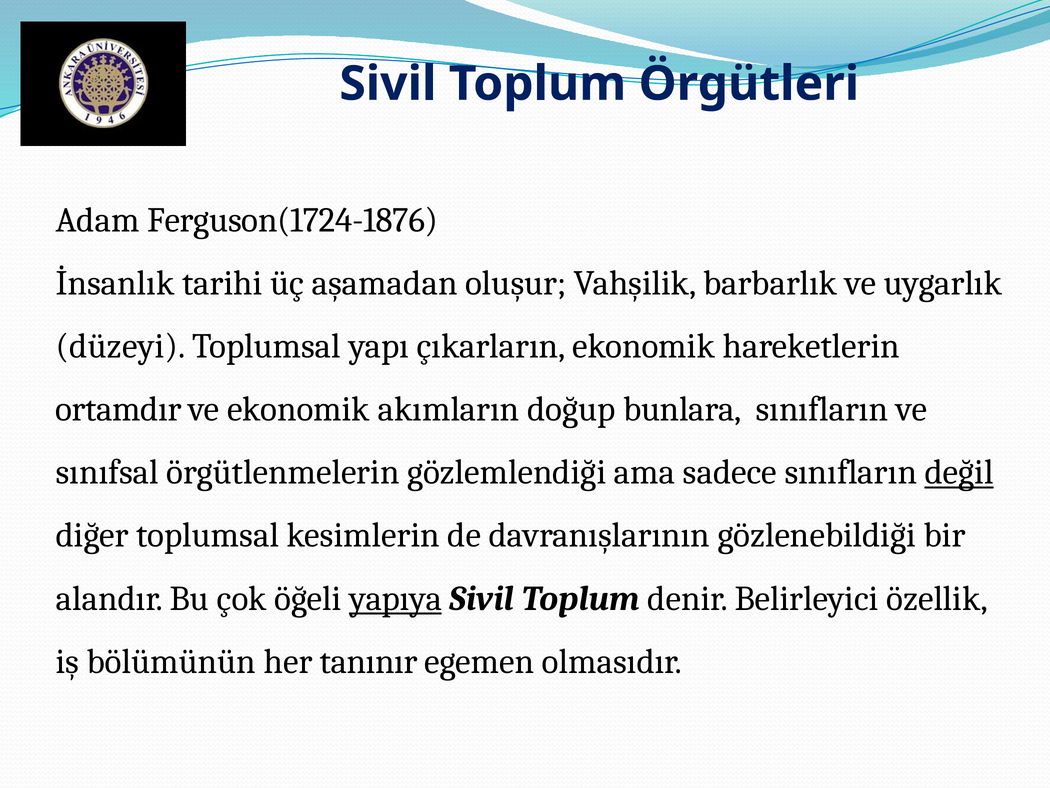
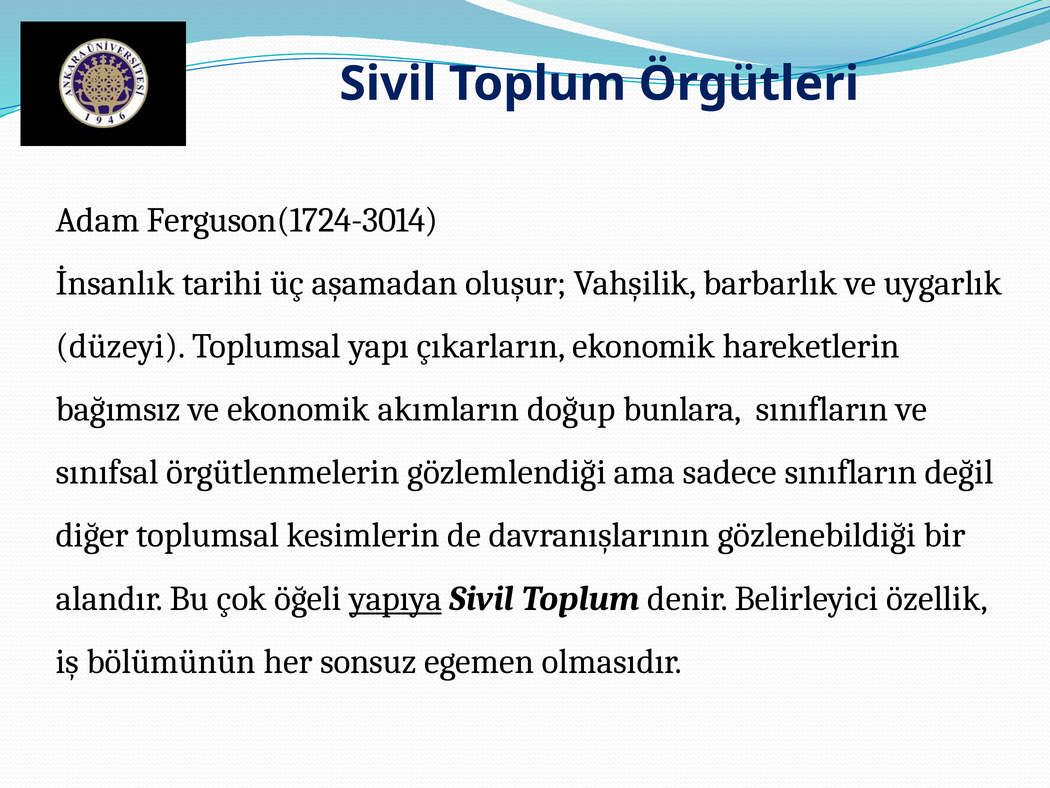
Ferguson(1724-1876: Ferguson(1724-1876 -> Ferguson(1724-3014 (293, 220)
ortamdır: ortamdır -> bağımsız (118, 409)
değil underline: present -> none (959, 472)
tanınır: tanınır -> sonsuz (368, 661)
